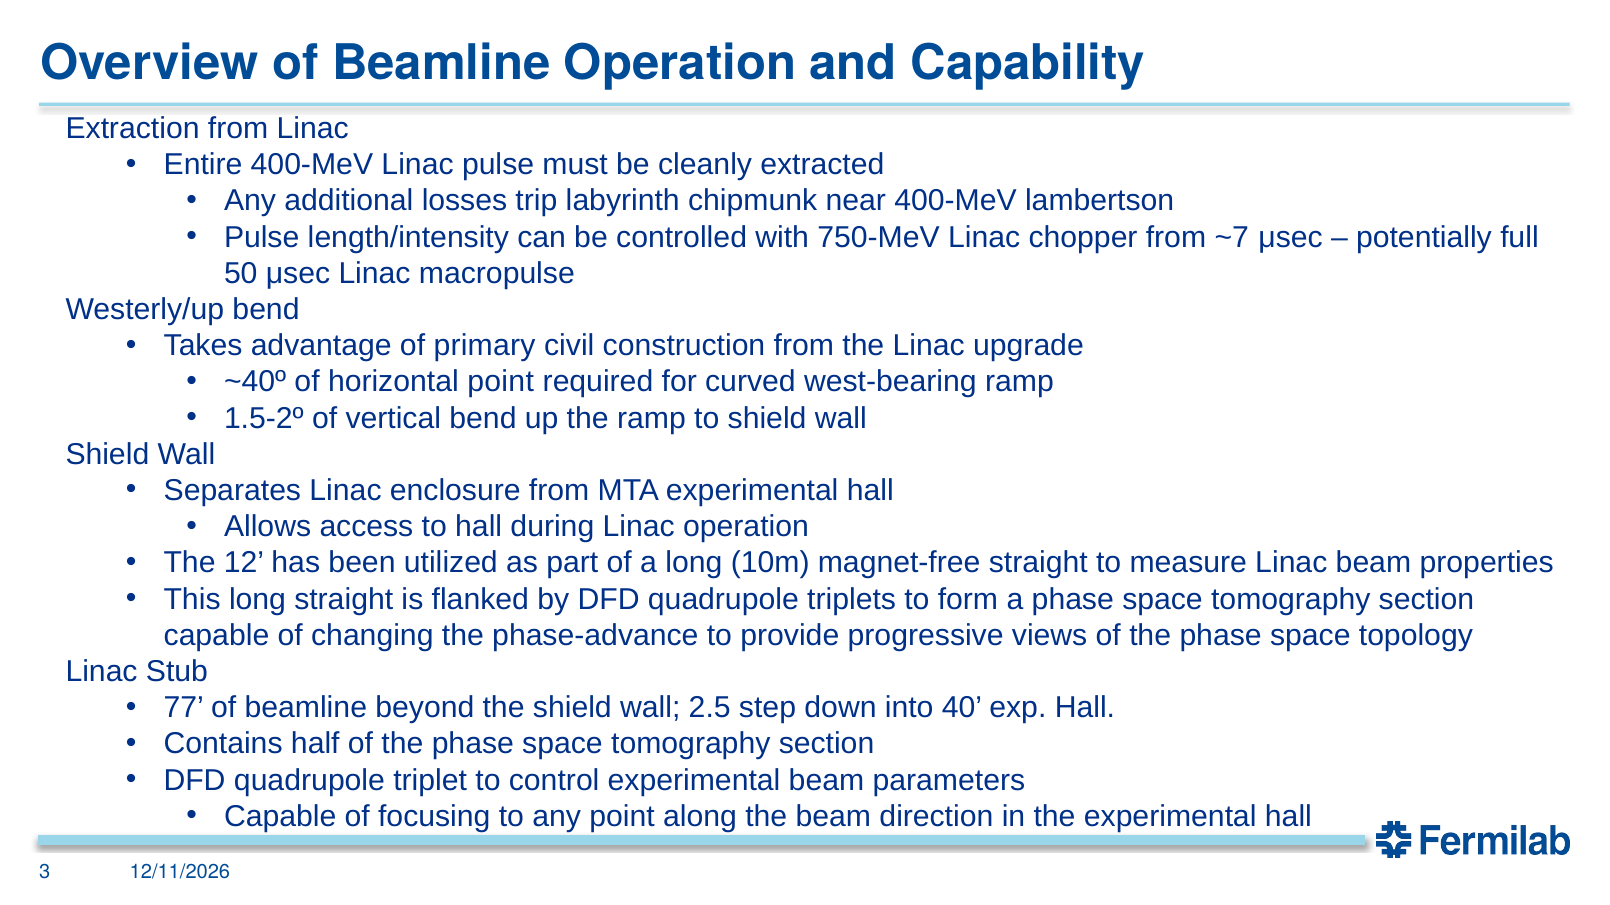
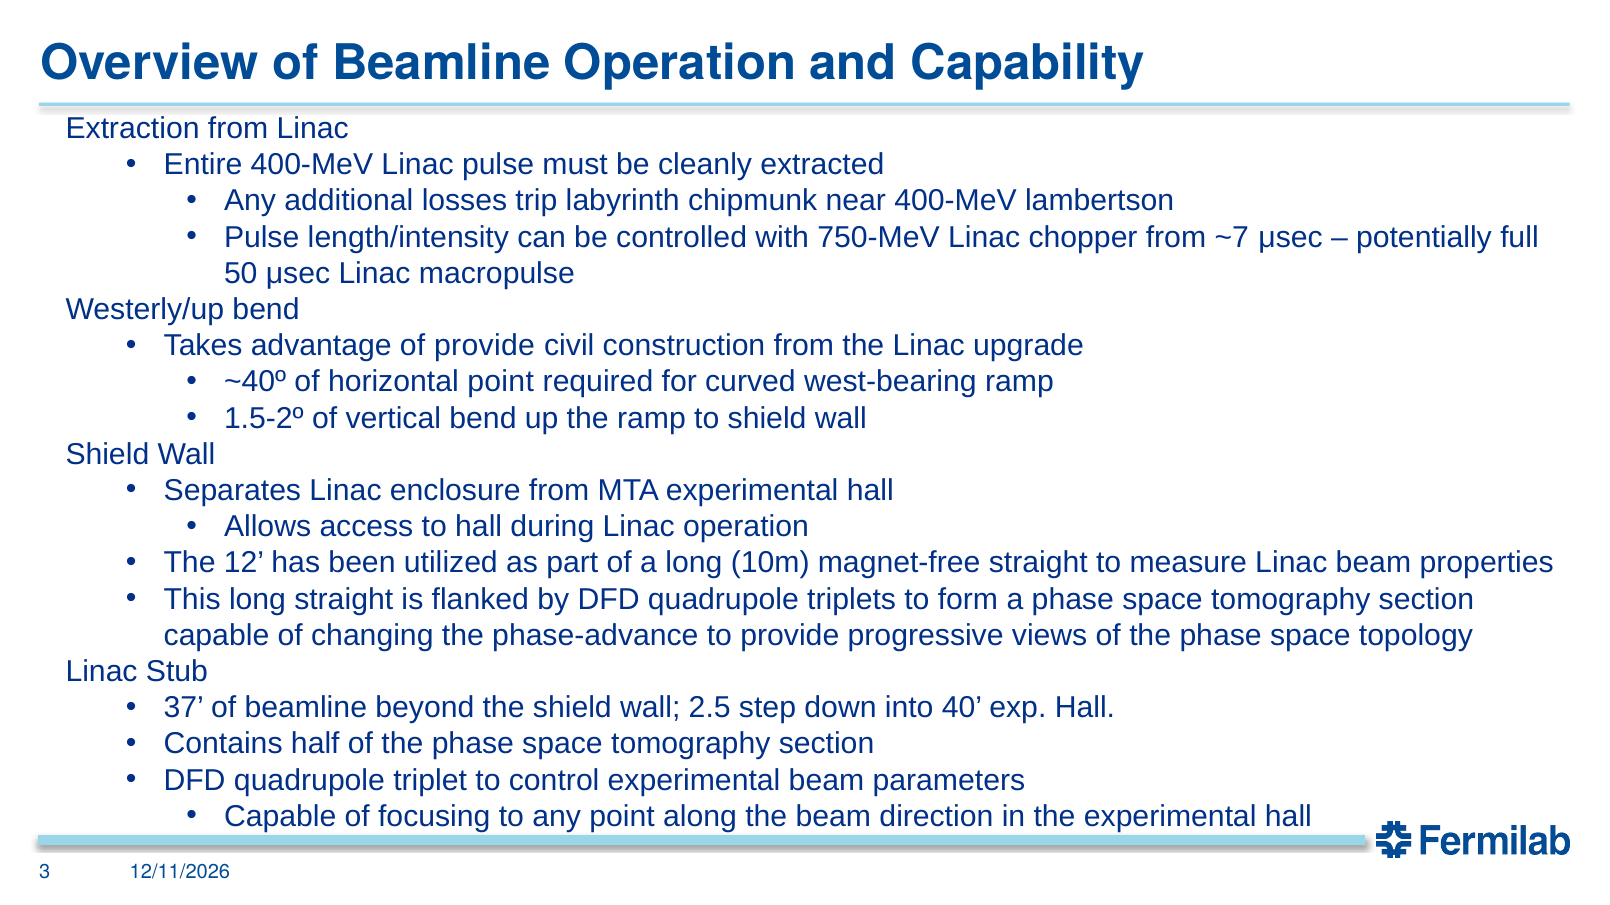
of primary: primary -> provide (484, 346)
77: 77 -> 37 (184, 708)
